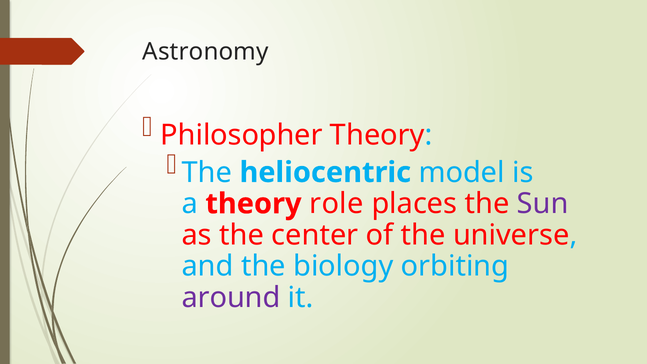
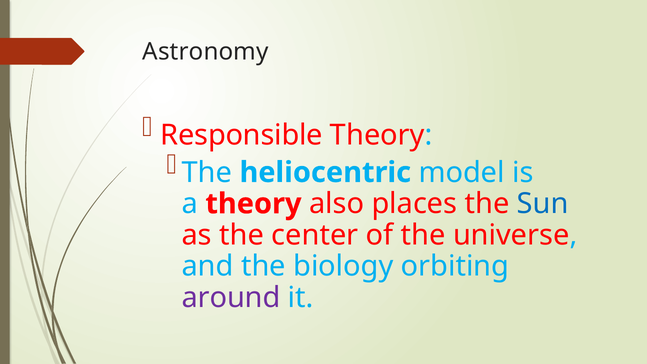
Philosopher: Philosopher -> Responsible (242, 135)
role: role -> also (337, 204)
Sun colour: purple -> blue (543, 204)
